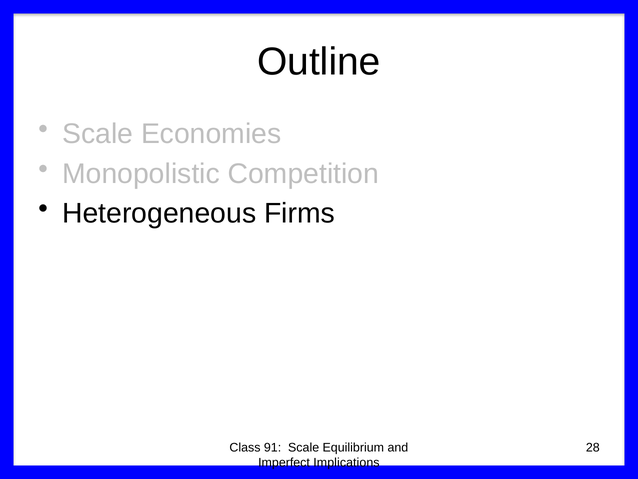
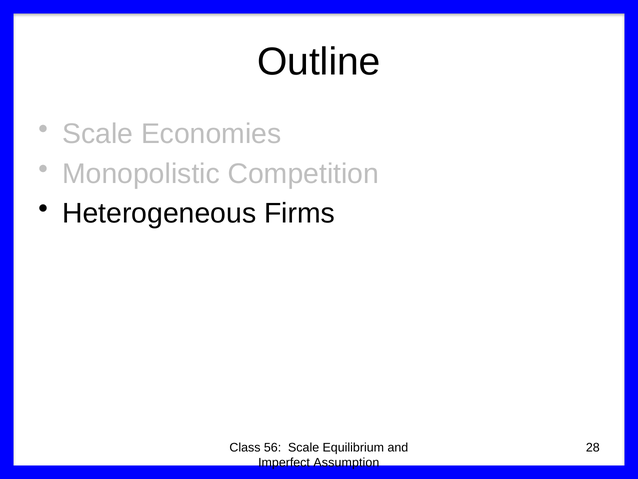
91: 91 -> 56 (273, 447)
Implications: Implications -> Assumption (346, 462)
